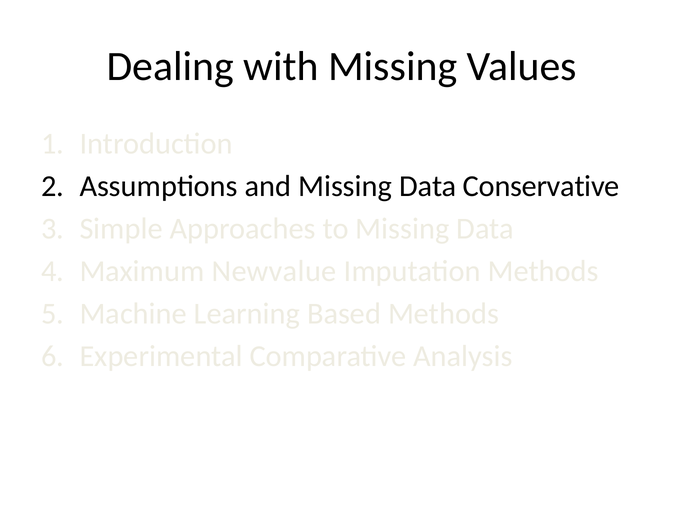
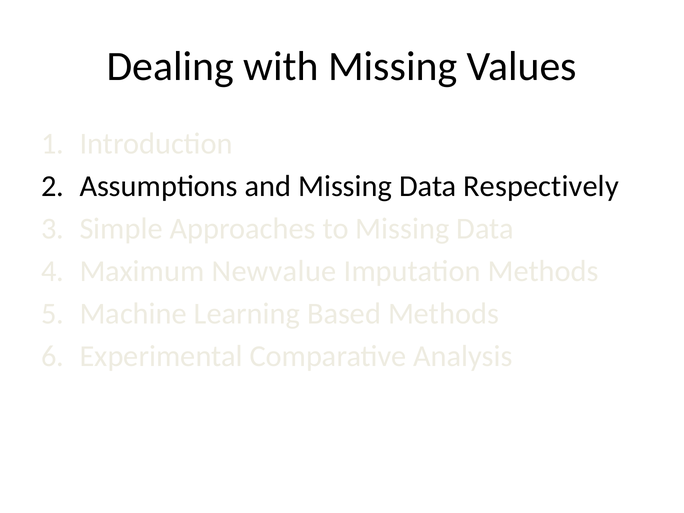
Conservative: Conservative -> Respectively (541, 186)
